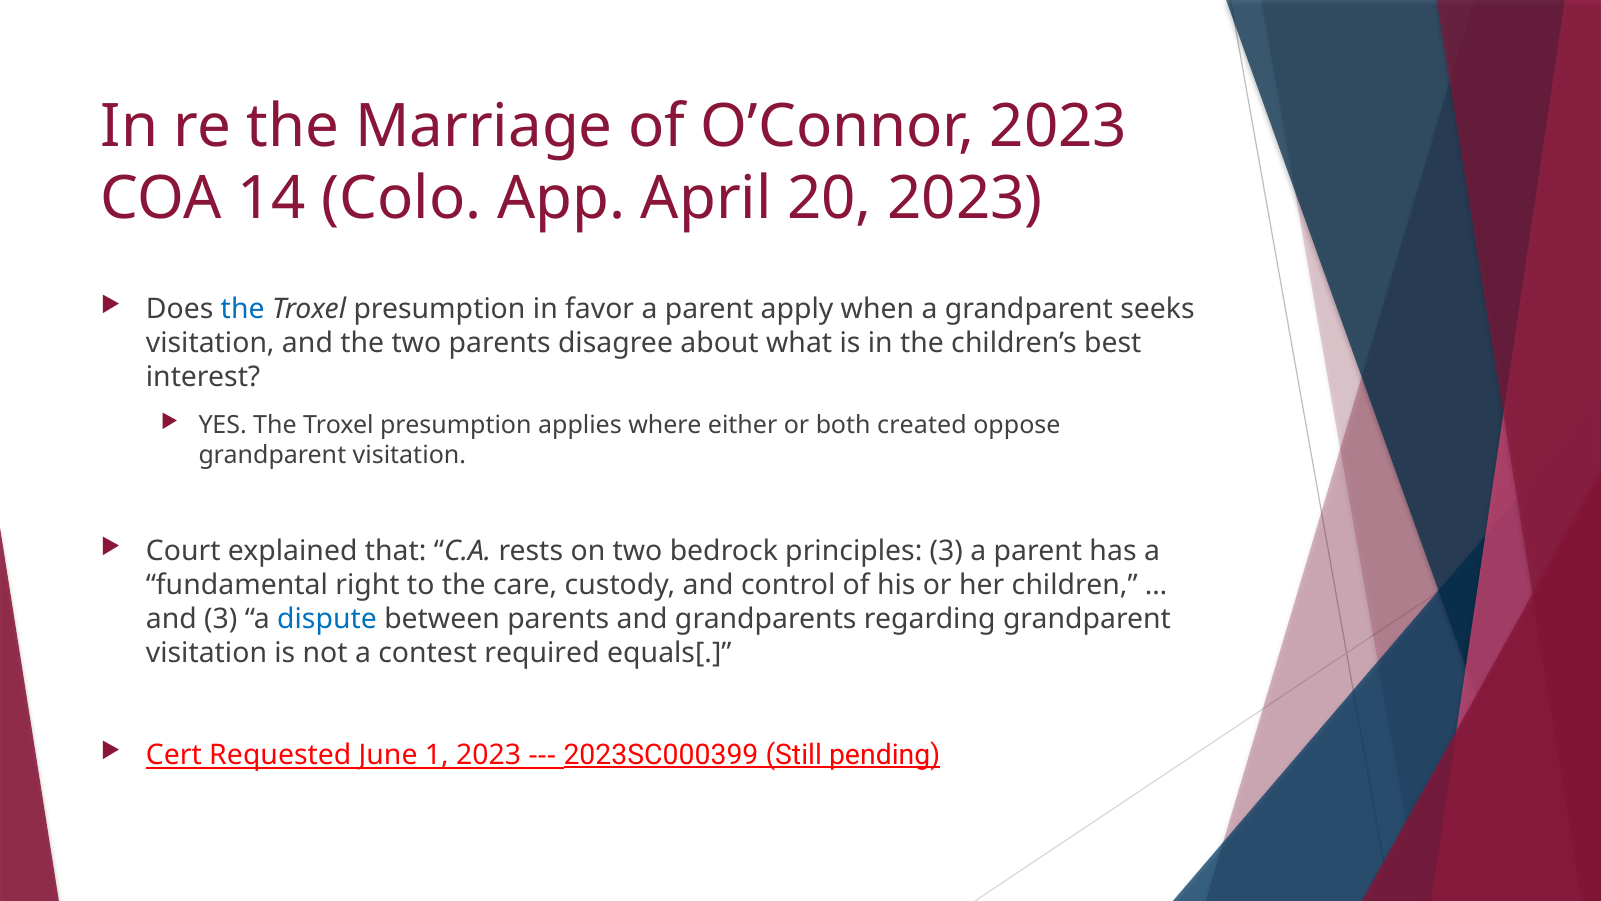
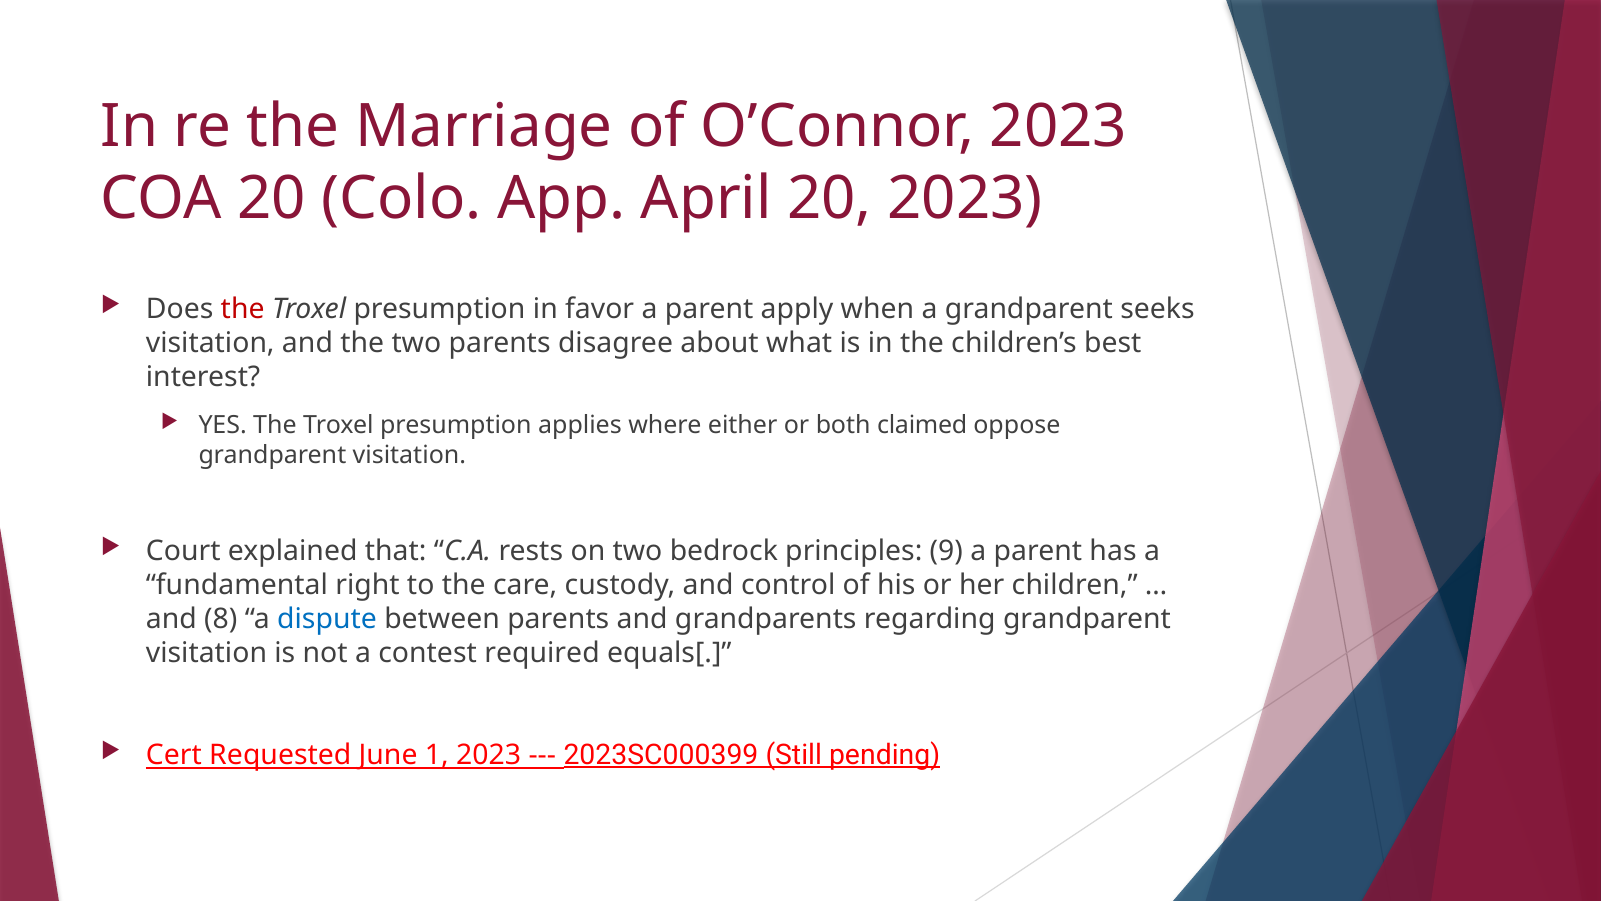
COA 14: 14 -> 20 (271, 198)
the colour: blue -> red (243, 309)
created: created -> claimed (922, 425)
principles 3: 3 -> 9 (946, 551)
and 3: 3 -> 8 (221, 619)
